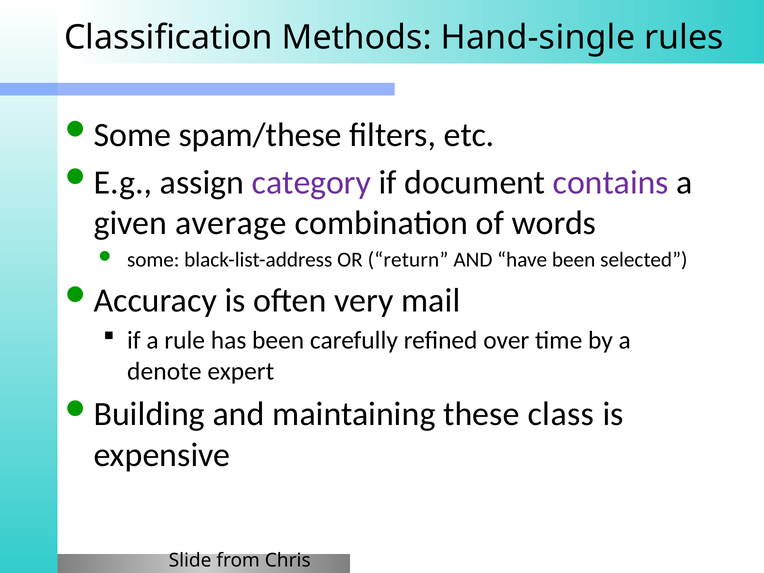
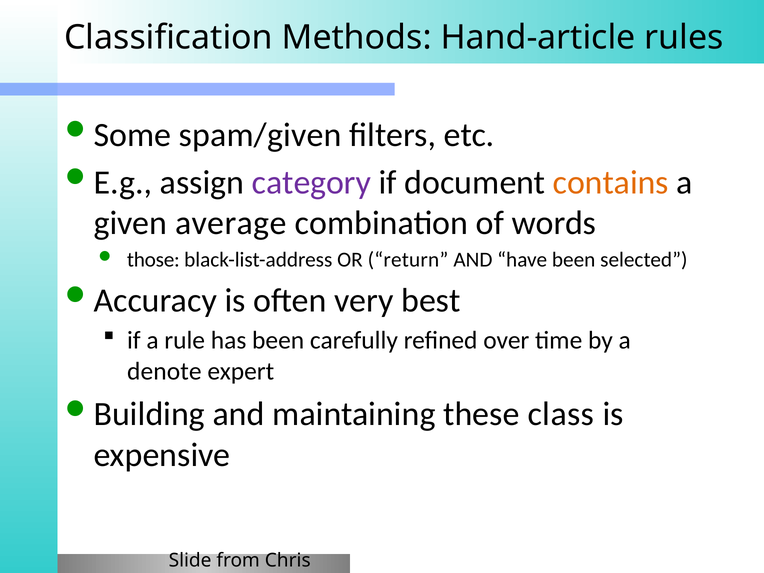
Hand-single: Hand-single -> Hand-article (538, 37)
spam/these: spam/these -> spam/given (260, 135)
contains colour: purple -> orange (611, 182)
some: some -> those (153, 260)
mail: mail -> best (431, 300)
